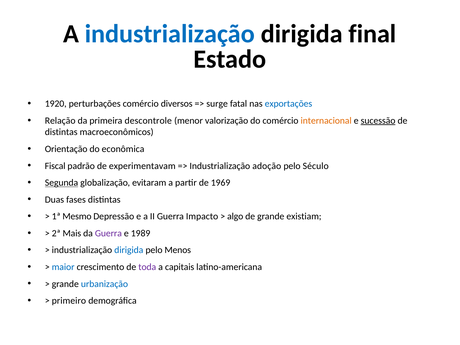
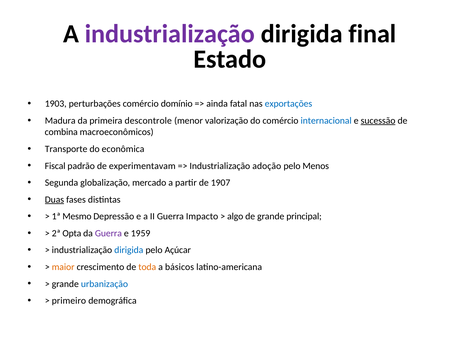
industrialização colour: blue -> purple (170, 34)
1920: 1920 -> 1903 (56, 104)
diversos: diversos -> domínio (177, 104)
surge: surge -> ainda (217, 104)
Relação: Relação -> Madura (60, 121)
internacional colour: orange -> blue (326, 121)
distintas: distintas -> combina (61, 132)
Orientação: Orientação -> Transporte (66, 149)
Século: Século -> Menos (316, 166)
Segunda underline: present -> none (62, 183)
evitaram: evitaram -> mercado (149, 183)
1969: 1969 -> 1907 (221, 183)
Duas underline: none -> present (54, 200)
existiam: existiam -> principal (304, 216)
Mais: Mais -> Opta (72, 233)
1989: 1989 -> 1959 (141, 233)
Menos: Menos -> Açúcar (178, 250)
maior colour: blue -> orange (63, 267)
toda colour: purple -> orange (147, 267)
capitais: capitais -> básicos (180, 267)
